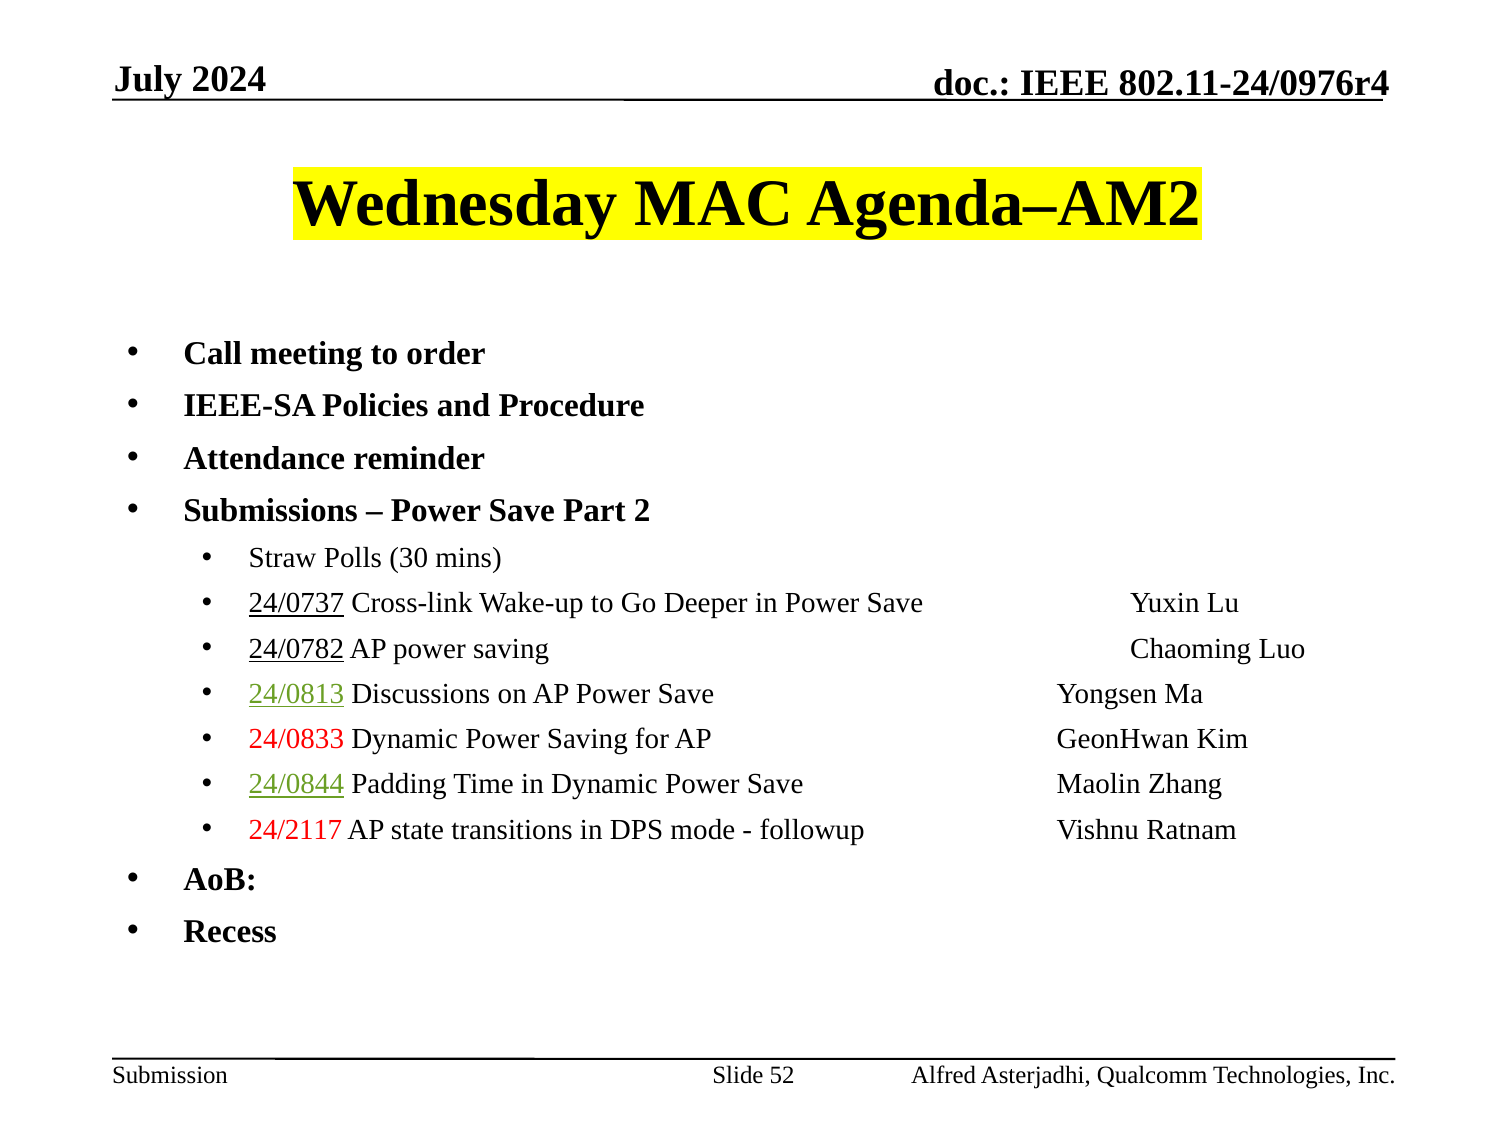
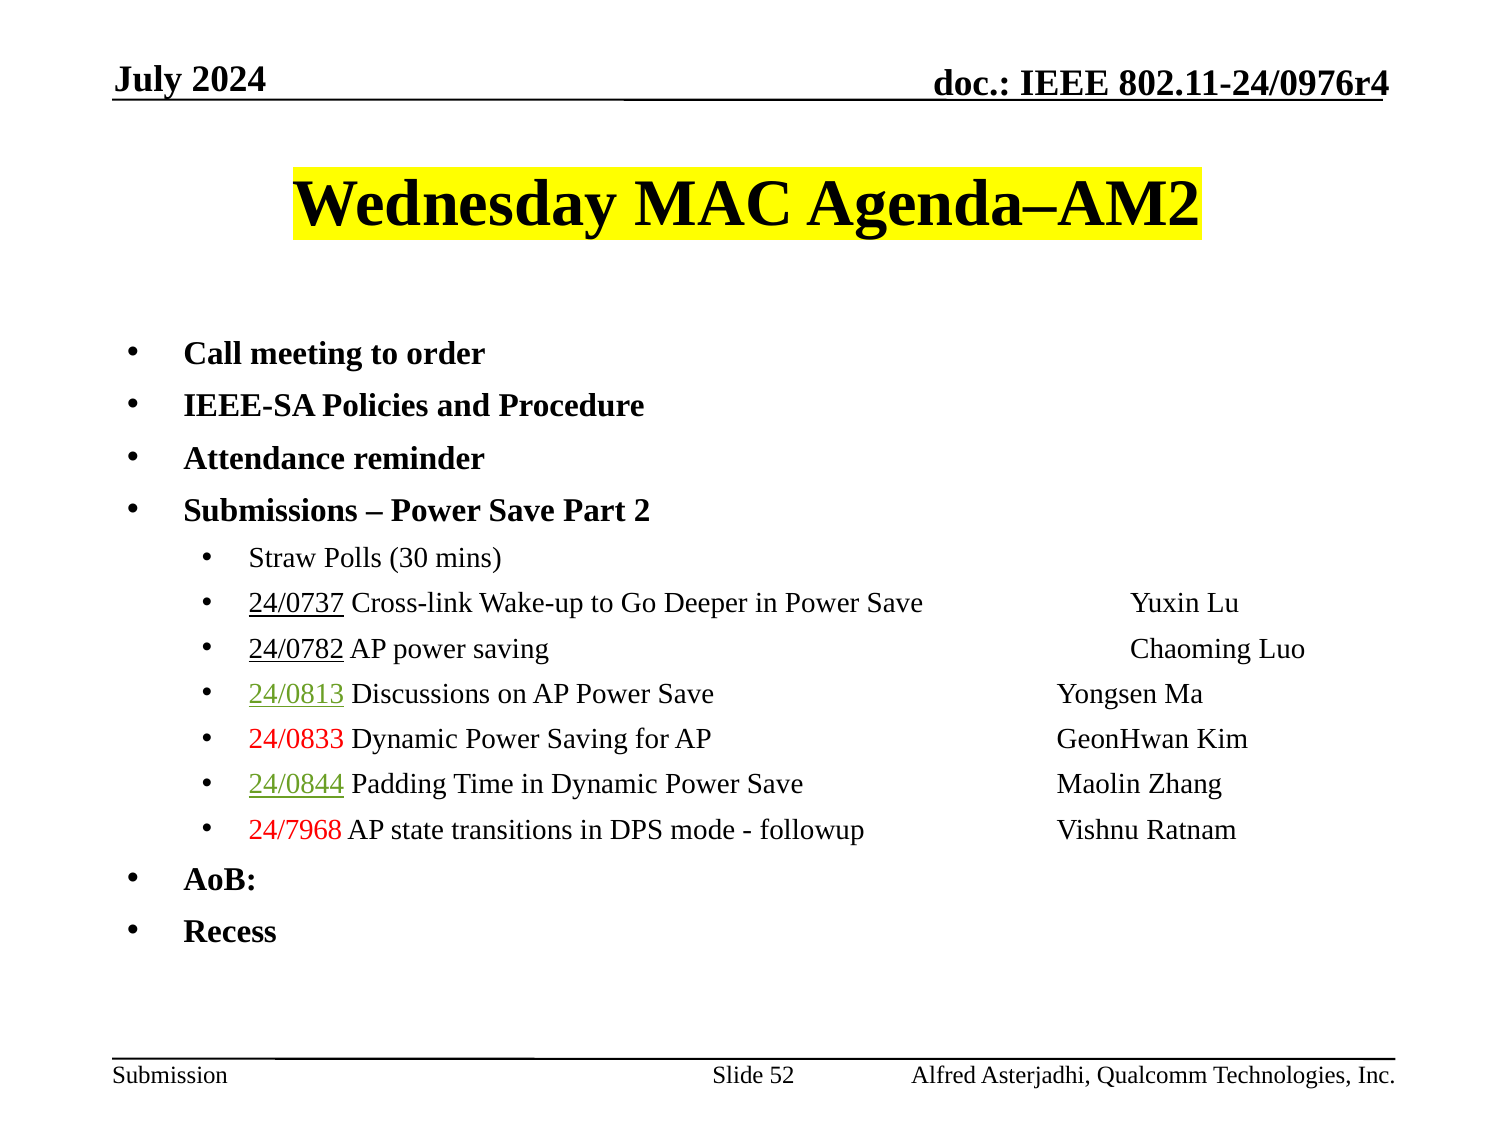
24/2117: 24/2117 -> 24/7968 (295, 830)
